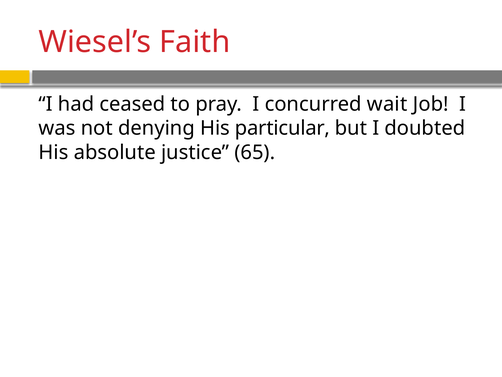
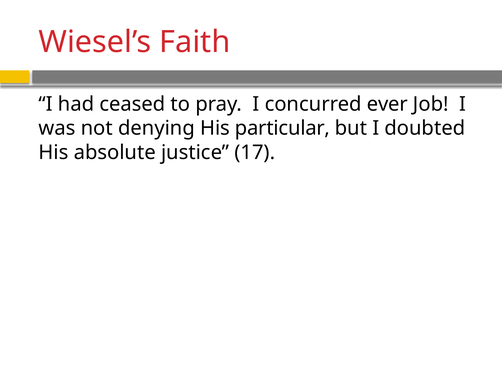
wait: wait -> ever (387, 104)
65: 65 -> 17 (255, 152)
